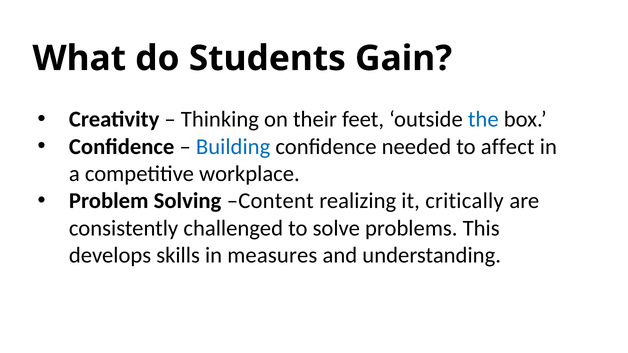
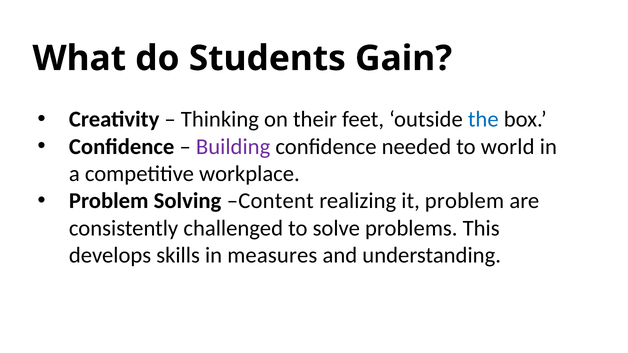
Building colour: blue -> purple (233, 147)
affect: affect -> world (508, 147)
it critically: critically -> problem (464, 201)
